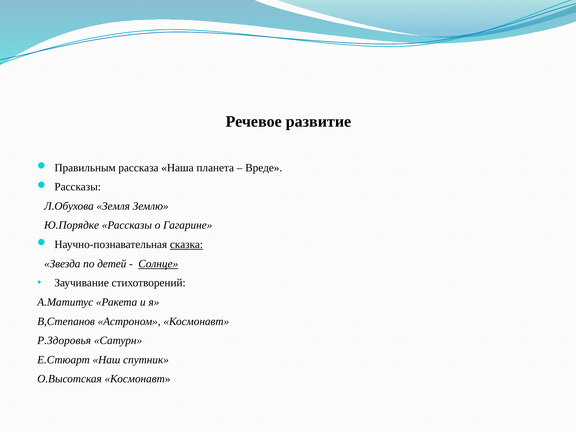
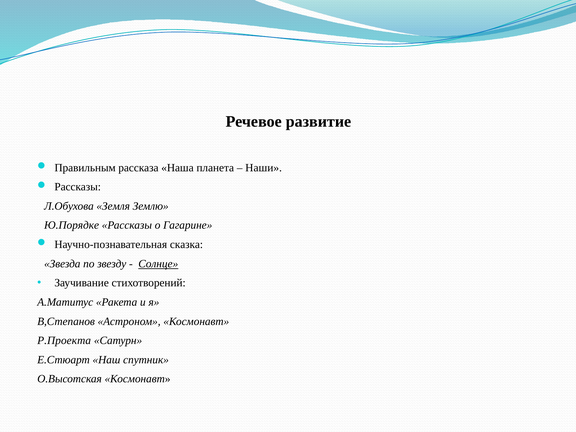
Вреде: Вреде -> Наши (264, 168)
сказка underline: present -> none (186, 245)
детей: детей -> звезду (112, 264)
Р.Здоровья: Р.Здоровья -> Р.Проекта (64, 341)
